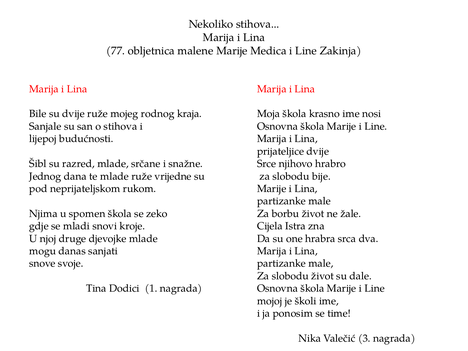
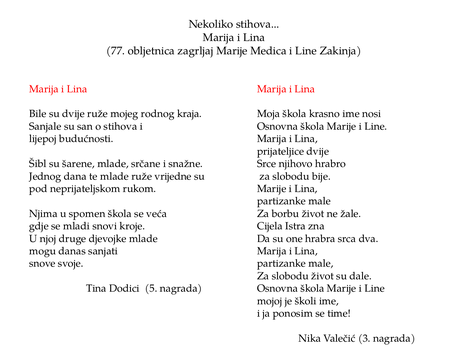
malene: malene -> zagrljaj (196, 51)
razred: razred -> šarene (79, 164)
zeko: zeko -> veća (157, 214)
1: 1 -> 5 (151, 289)
